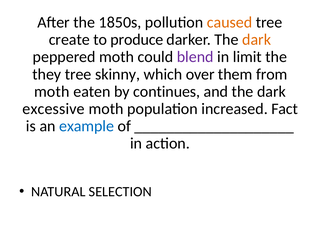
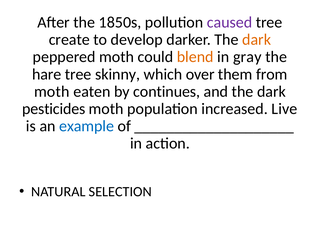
caused colour: orange -> purple (230, 22)
produce: produce -> develop (137, 40)
blend colour: purple -> orange (195, 57)
limit: limit -> gray (247, 57)
they: they -> hare (47, 74)
excessive: excessive -> pesticides (54, 109)
Fact: Fact -> Live (284, 109)
